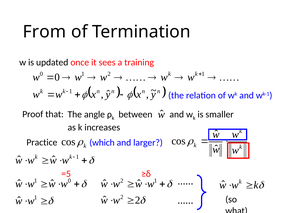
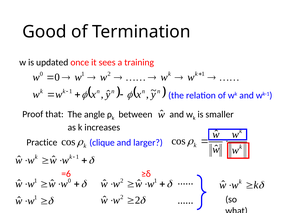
From: From -> Good (45, 32)
which: which -> clique (102, 143)
=5: =5 -> =6 (66, 174)
